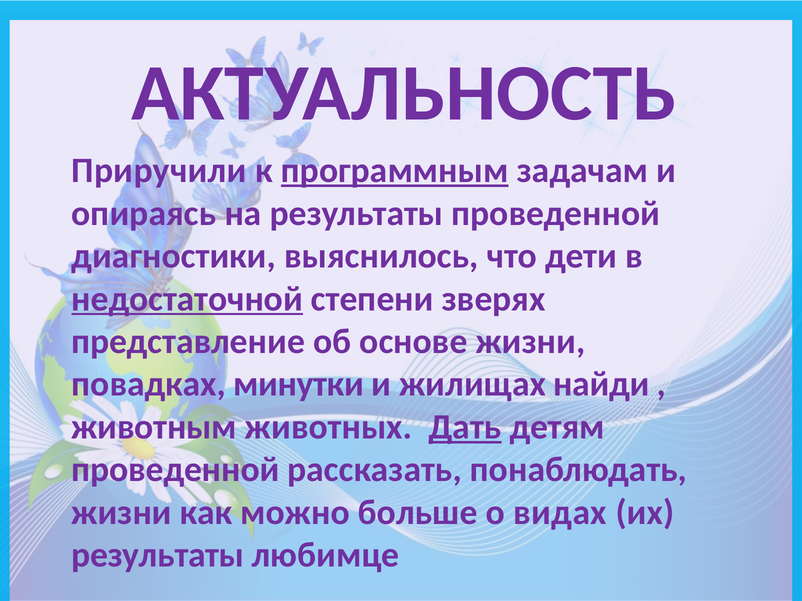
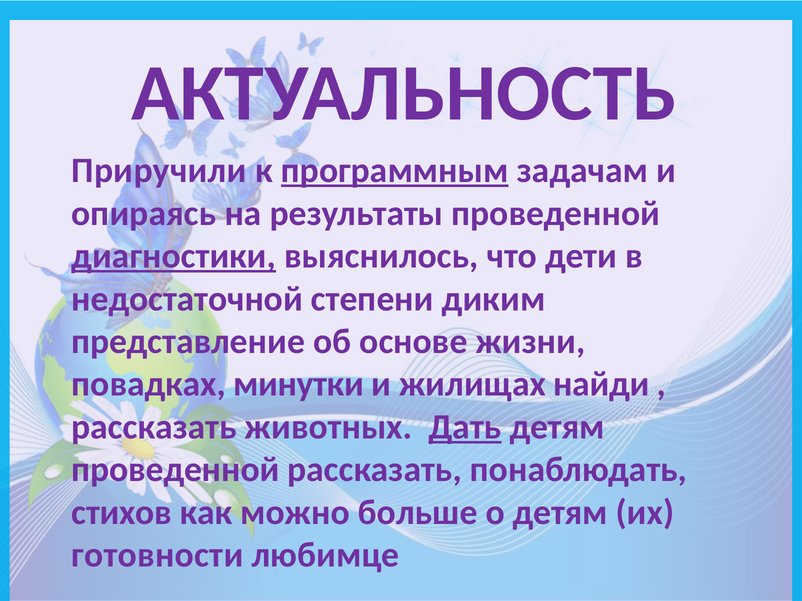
диагностики underline: none -> present (174, 256)
недостаточной underline: present -> none (187, 299)
зверях: зверях -> диким (494, 299)
животным: животным -> рассказать (154, 427)
жизни: жизни -> стихов (122, 513)
о видах: видах -> детям (560, 513)
результаты: результаты -> готовности (157, 556)
